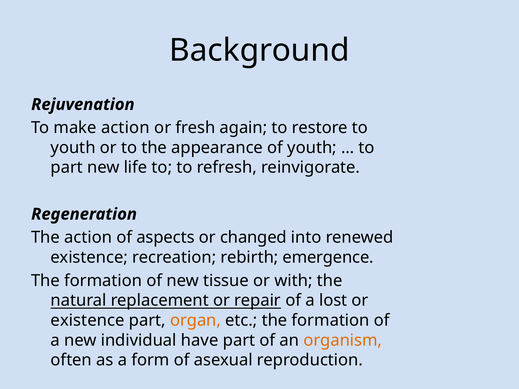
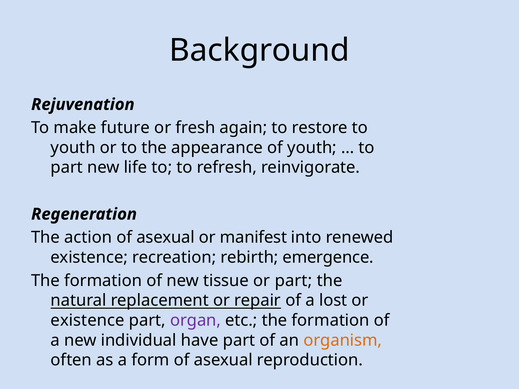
make action: action -> future (125, 128)
action of aspects: aspects -> asexual (166, 238)
changed: changed -> manifest (253, 238)
or with: with -> part (293, 281)
organ colour: orange -> purple (195, 321)
